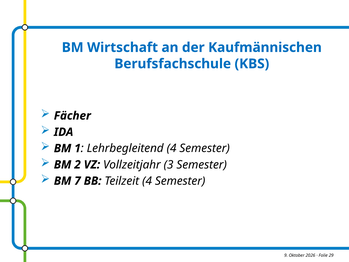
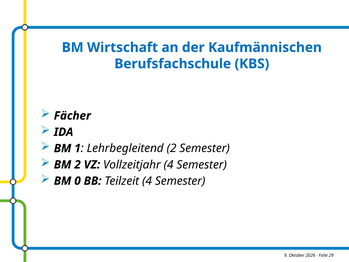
Lehrbegleitend 4: 4 -> 2 (172, 148)
Vollzeitjahr 3: 3 -> 4 (169, 165)
7: 7 -> 0 (78, 181)
